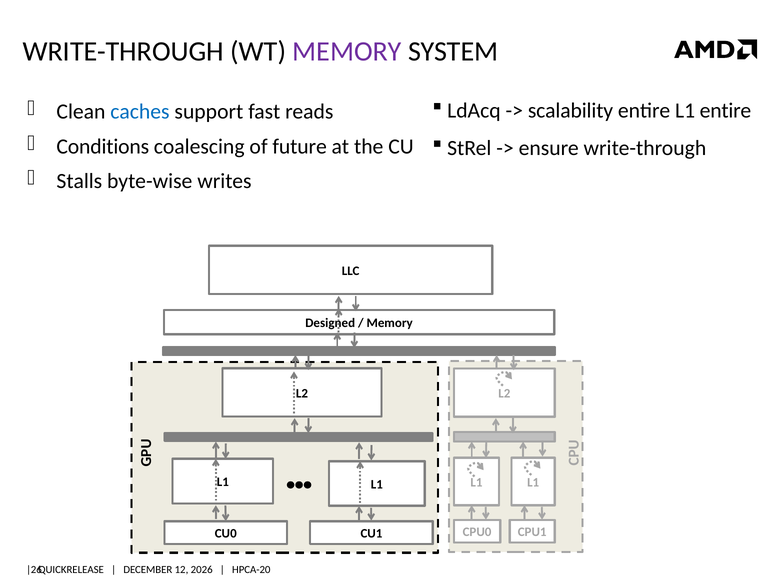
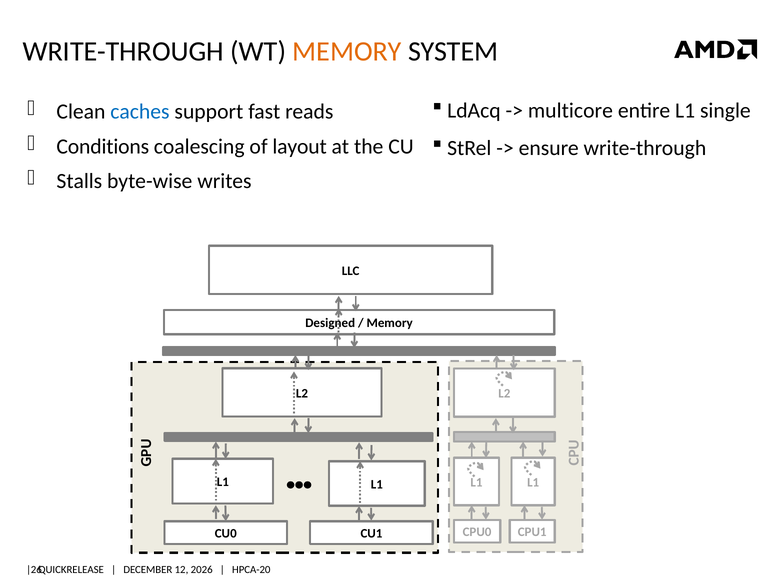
MEMORY colour: purple -> orange (347, 52)
scalability: scalability -> multicore (570, 110)
L1 entire: entire -> single (725, 110)
future: future -> layout (300, 147)
